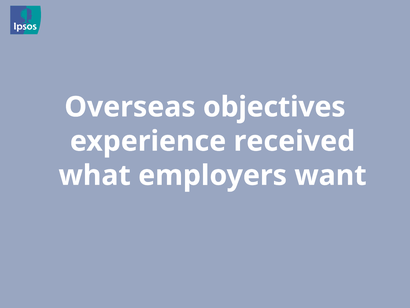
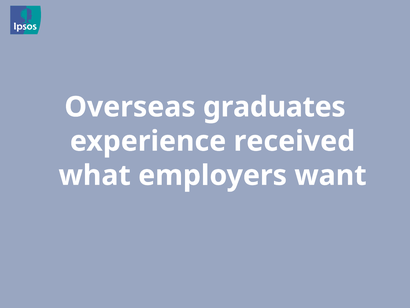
objectives: objectives -> graduates (274, 107)
